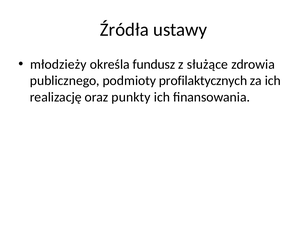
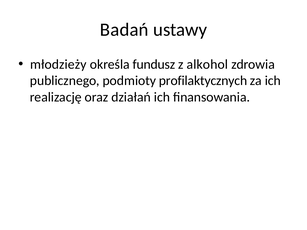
Źródła: Źródła -> Badań (124, 30)
służące: służące -> alkohol (207, 64)
punkty: punkty -> działań (131, 97)
